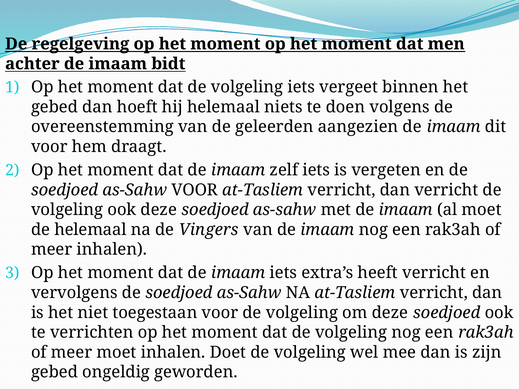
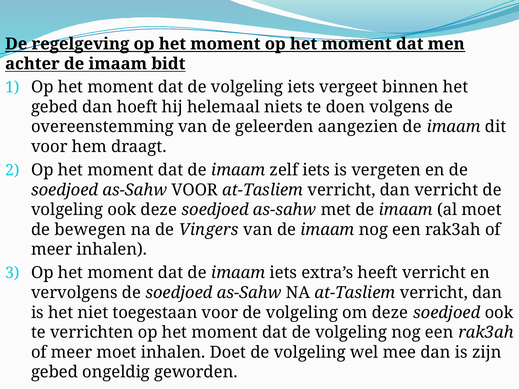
de helemaal: helemaal -> bewegen (90, 230)
